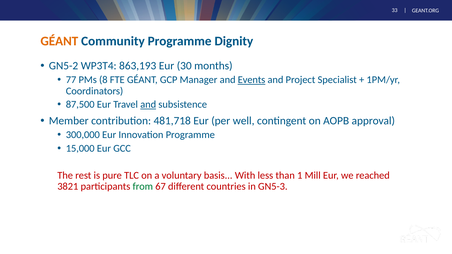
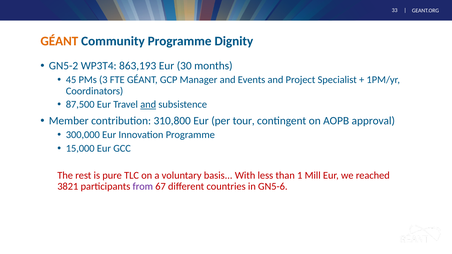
77: 77 -> 45 (71, 80)
8: 8 -> 3 (103, 80)
Events underline: present -> none (252, 80)
481,718: 481,718 -> 310,800 (172, 121)
well: well -> tour (244, 121)
from colour: green -> purple (143, 187)
GN5-3: GN5-3 -> GN5-6 (273, 187)
